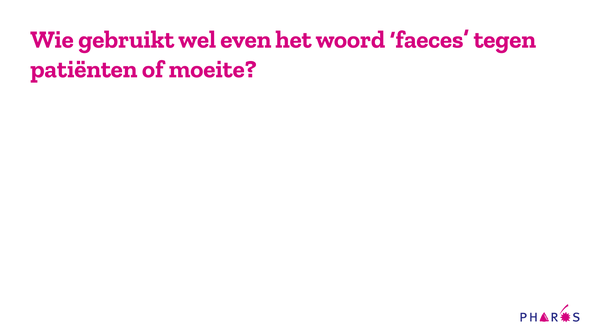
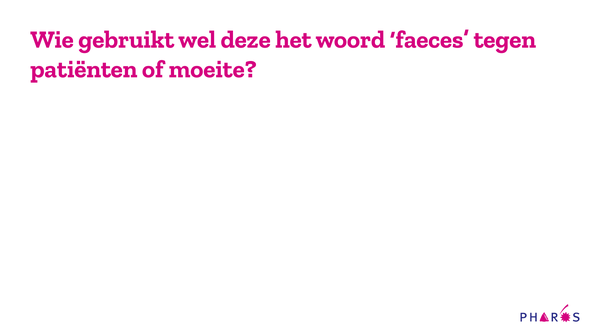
even: even -> deze (246, 40)
